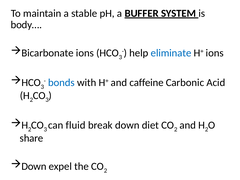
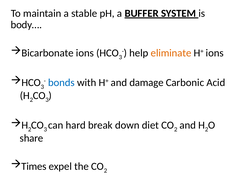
eliminate colour: blue -> orange (171, 53)
caffeine: caffeine -> damage (147, 83)
fluid: fluid -> hard (76, 125)
Down: Down -> Times (34, 166)
